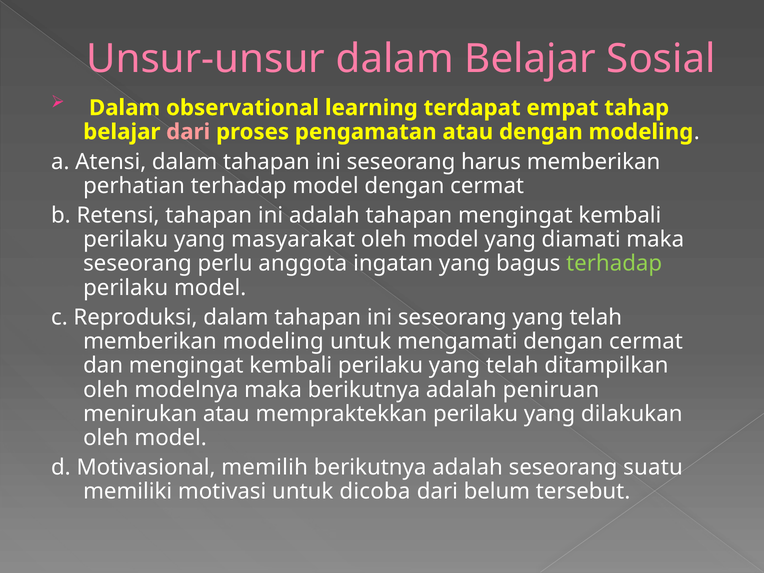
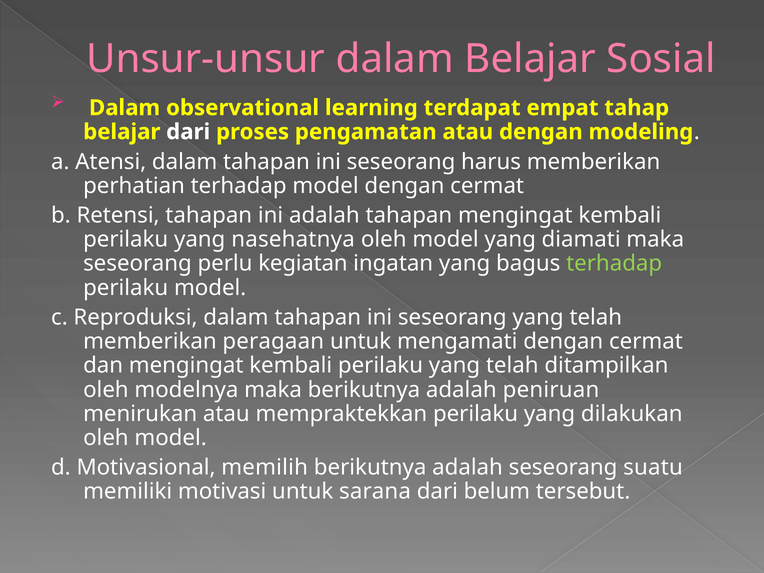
dari colour: pink -> white (188, 132)
masyarakat: masyarakat -> nasehatnya (293, 240)
anggota: anggota -> kegiatan (303, 264)
memberikan modeling: modeling -> peragaan (273, 342)
dicoba: dicoba -> sarana (375, 492)
